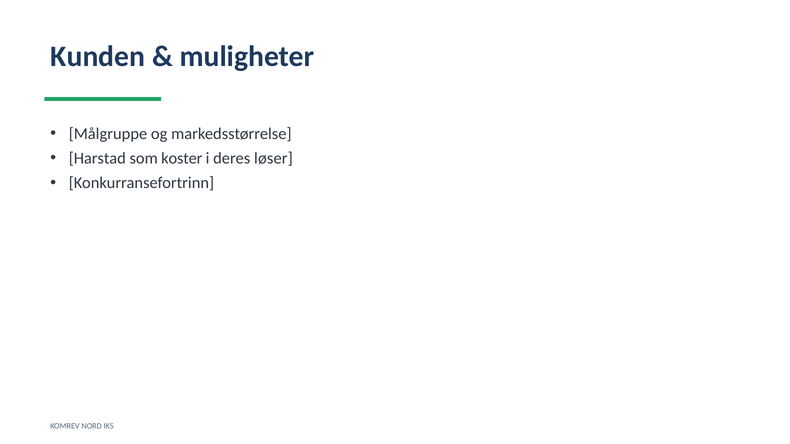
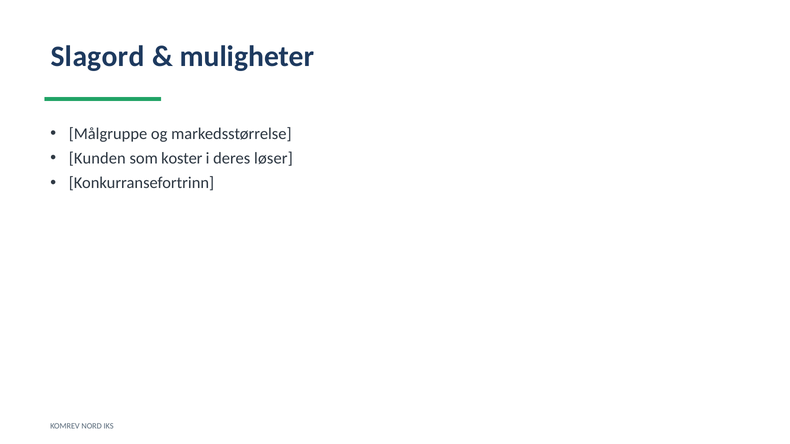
Kunden: Kunden -> Slagord (98, 56)
Harstad: Harstad -> Kunden (97, 159)
